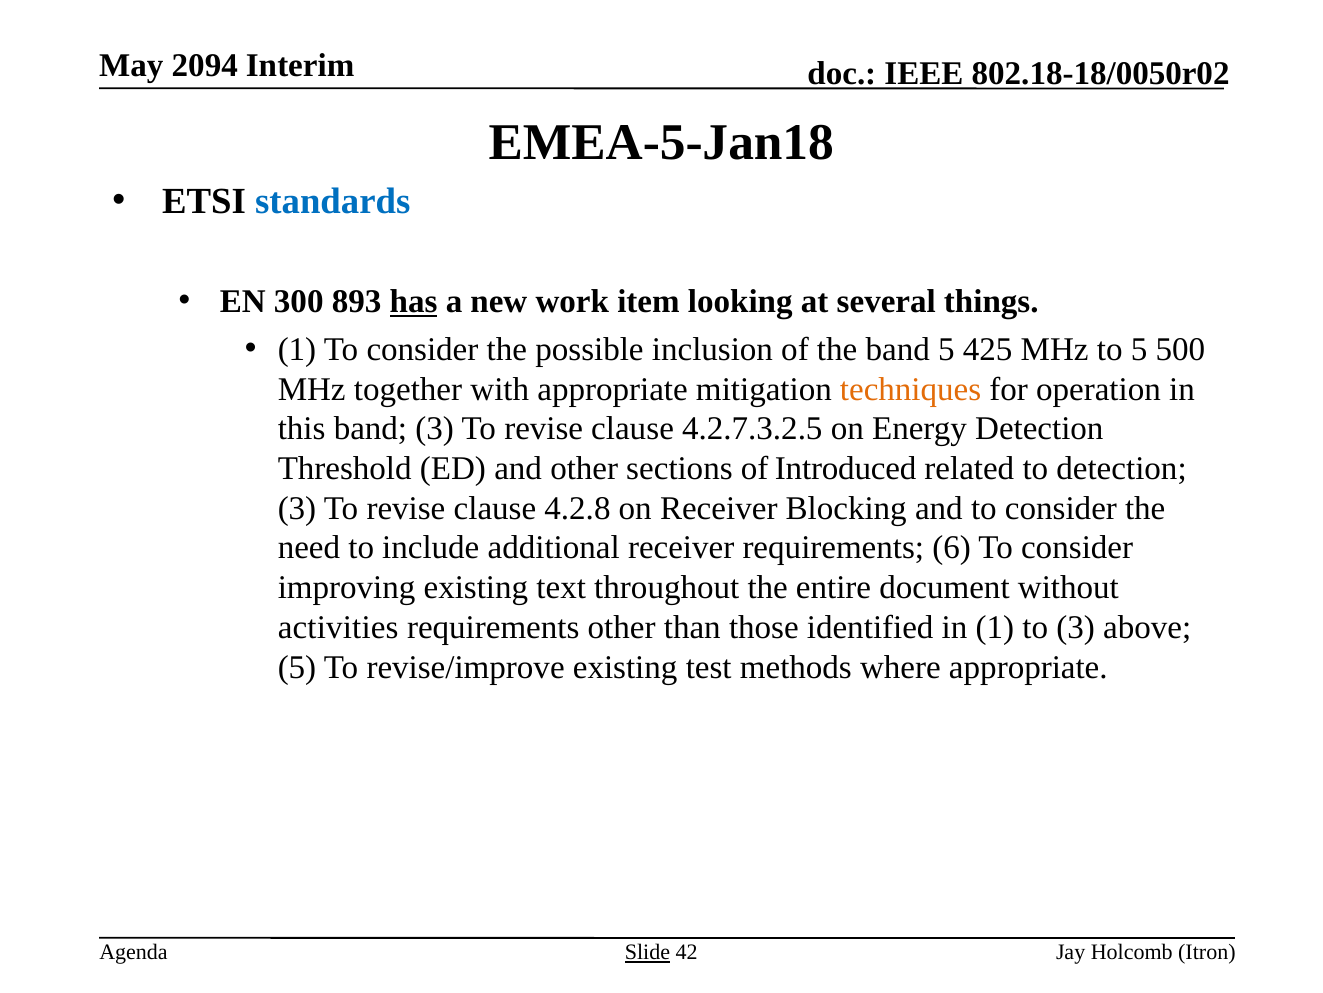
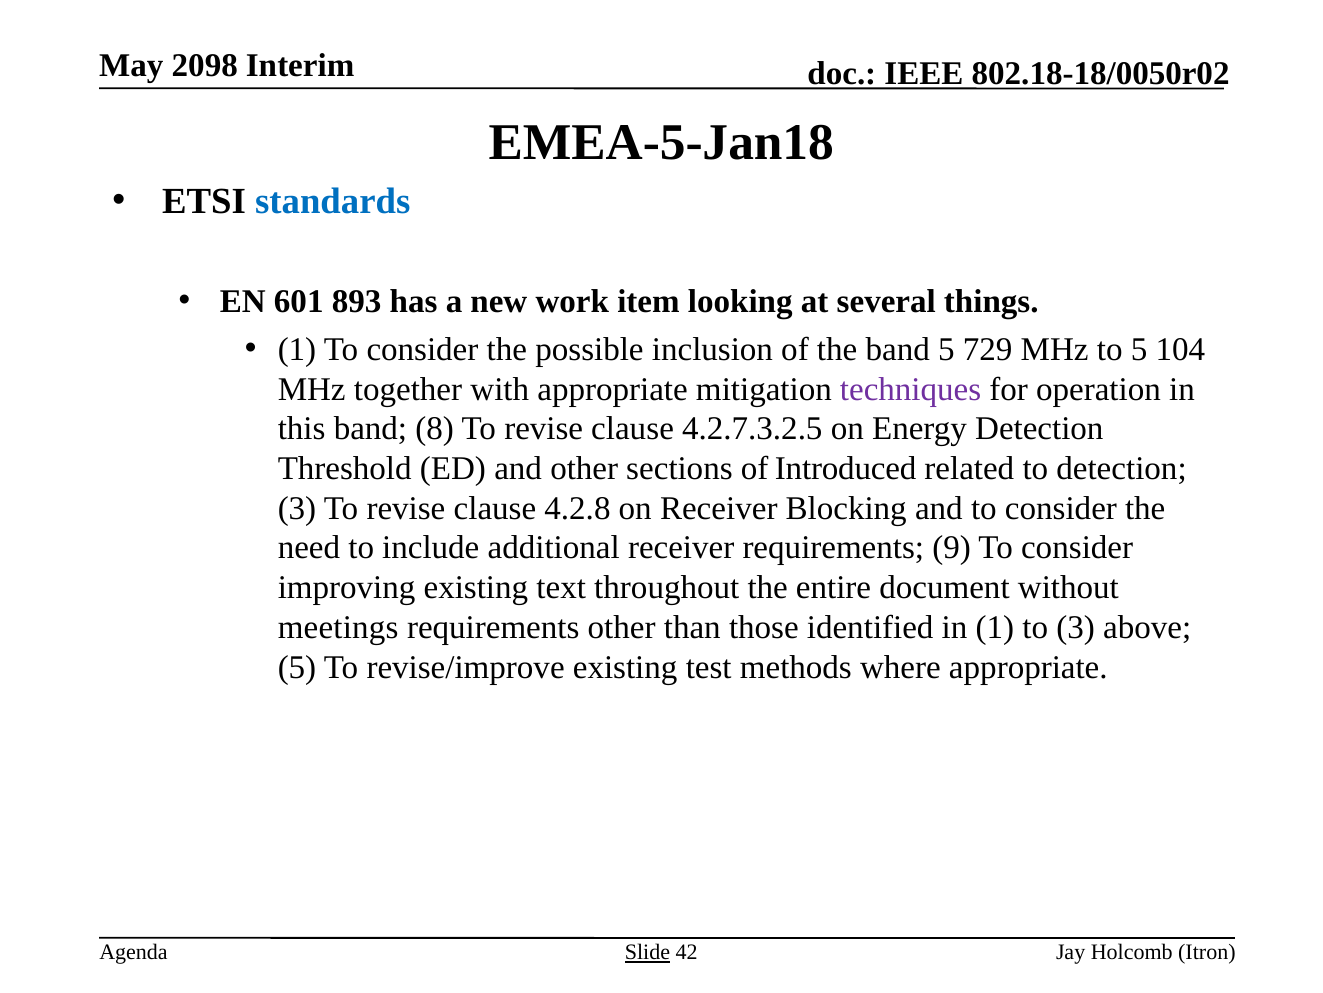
2094: 2094 -> 2098 (205, 66)
300: 300 -> 601 (299, 301)
has underline: present -> none (414, 301)
425: 425 -> 729 (988, 349)
500: 500 -> 104 (1180, 349)
techniques colour: orange -> purple (911, 389)
band 3: 3 -> 8 (435, 429)
6: 6 -> 9 (952, 548)
activities: activities -> meetings (338, 627)
